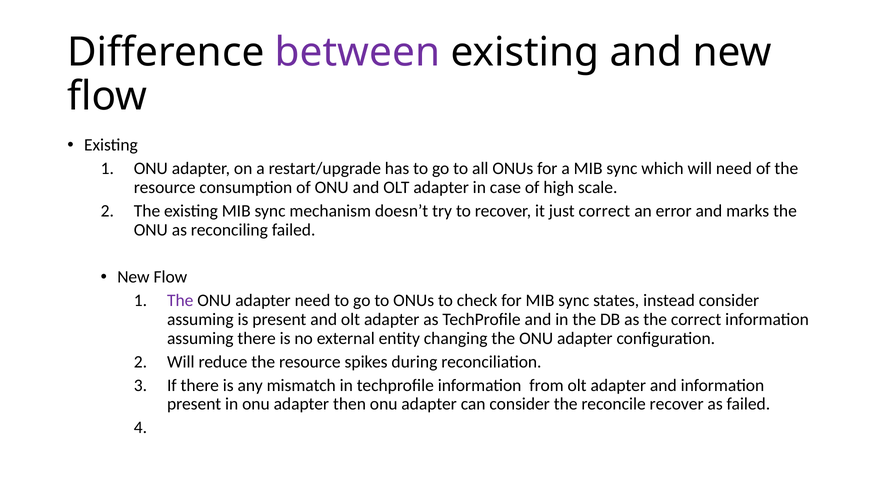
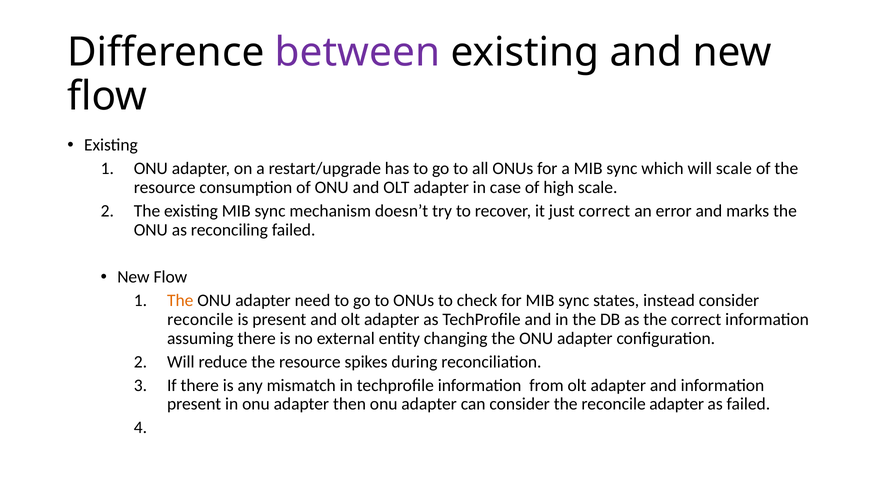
will need: need -> scale (734, 169)
The colour: purple -> orange (180, 300)
assuming: assuming -> reconcile (200, 319)
reconcile recover: recover -> adapter (677, 404)
